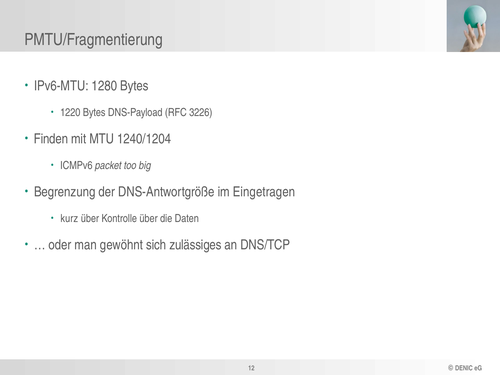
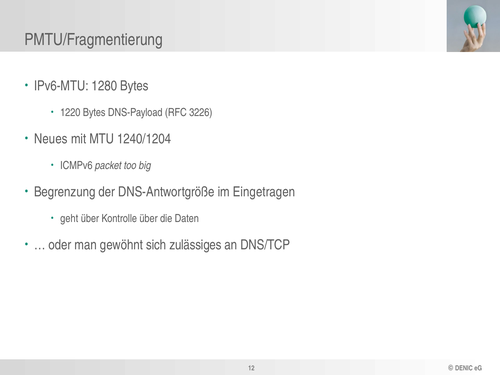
Finden: Finden -> Neues (51, 139)
kurz: kurz -> geht (69, 218)
